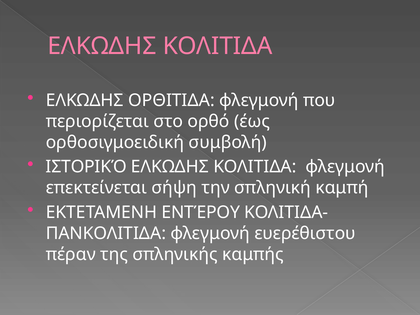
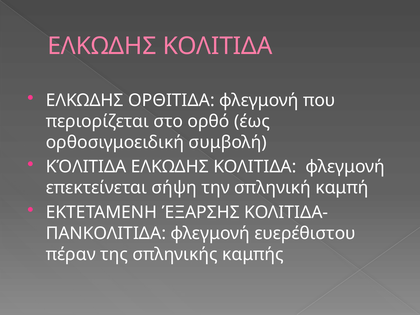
ΙΣΤΟΡΙΚΌ: ΙΣΤΟΡΙΚΌ -> ΚΌΛΙΤΙΔΑ (86, 167)
ΕΝΤΈΡΟΥ: ΕΝΤΈΡΟΥ -> ΈΞΑΡΣΗΣ (201, 212)
